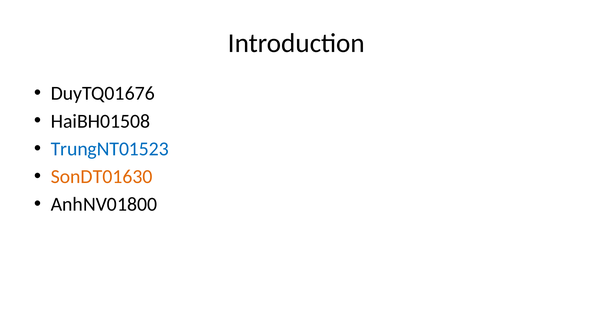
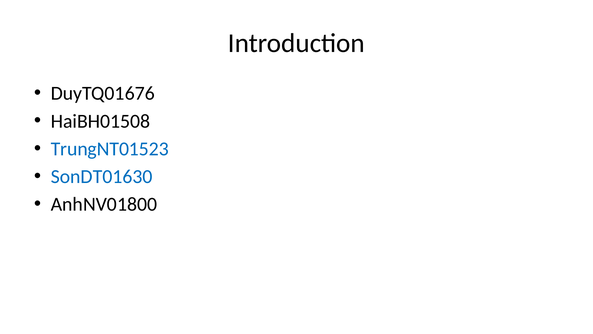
SonDT01630 colour: orange -> blue (102, 176)
